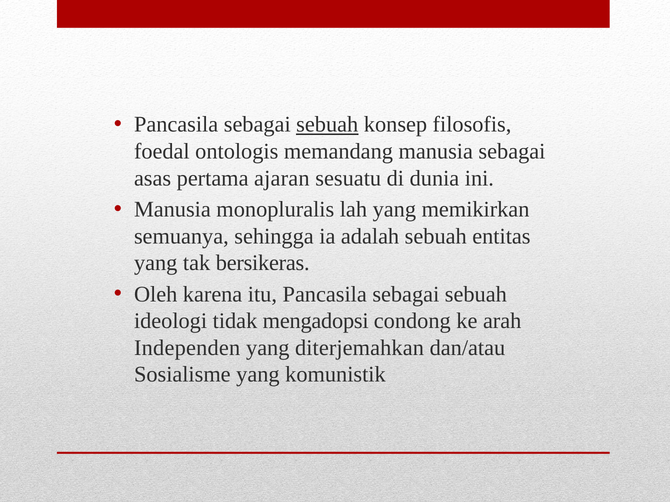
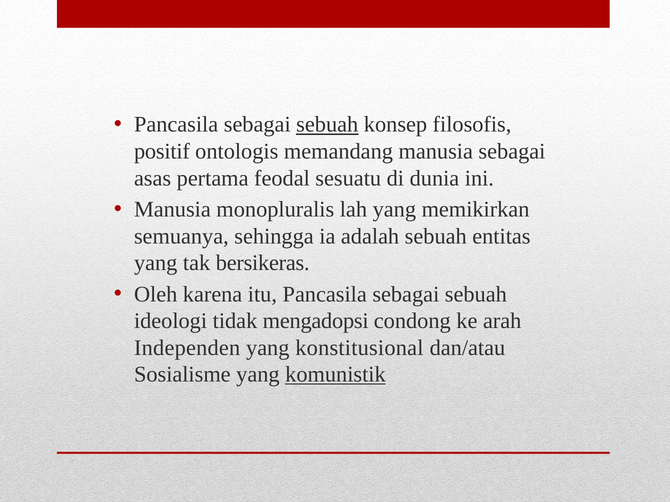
foedal: foedal -> positif (162, 152)
ajaran: ajaran -> feodal (282, 178)
diterjemahkan: diterjemahkan -> konstitusional (359, 348)
komunistik underline: none -> present (335, 375)
